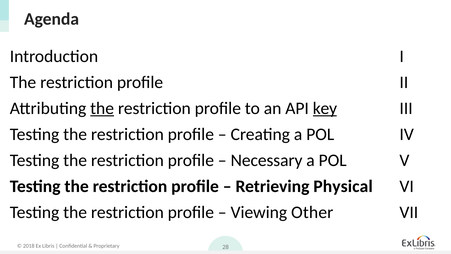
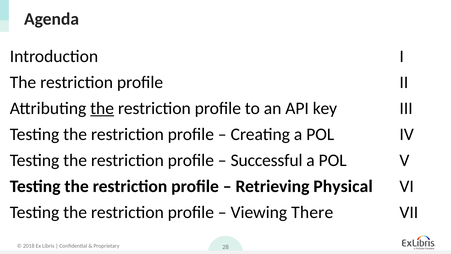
key underline: present -> none (325, 108)
Necessary: Necessary -> Successful (267, 160)
Other: Other -> There (312, 212)
